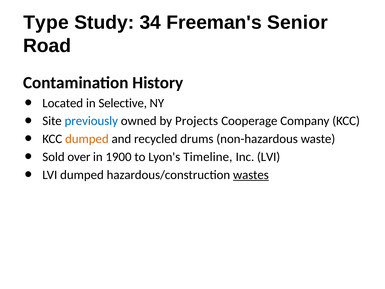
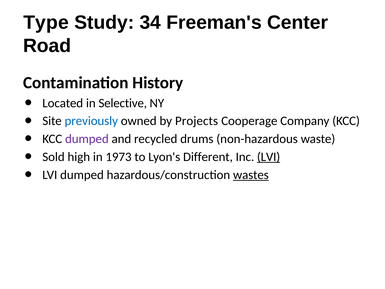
Senior: Senior -> Center (298, 23)
dumped colour: orange -> purple (87, 139)
over: over -> high (79, 157)
1900: 1900 -> 1973 (119, 157)
Timeline: Timeline -> Different (208, 157)
LVI underline: none -> present (269, 157)
